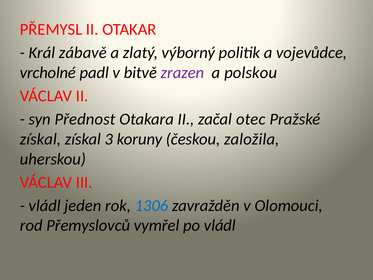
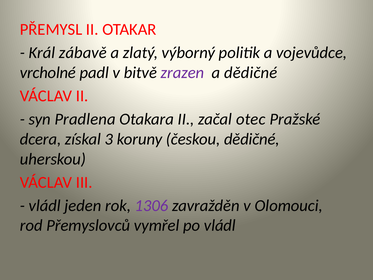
a polskou: polskou -> dědičné (251, 73)
Přednost: Přednost -> Pradlena (85, 119)
získal: získal -> dcera (41, 139)
českou založila: založila -> dědičné (252, 139)
1306 colour: blue -> purple (152, 205)
